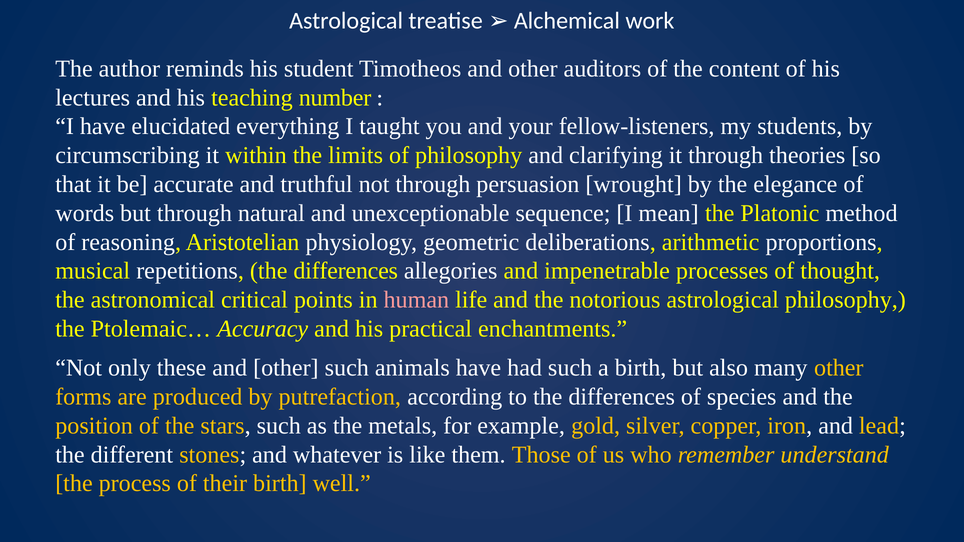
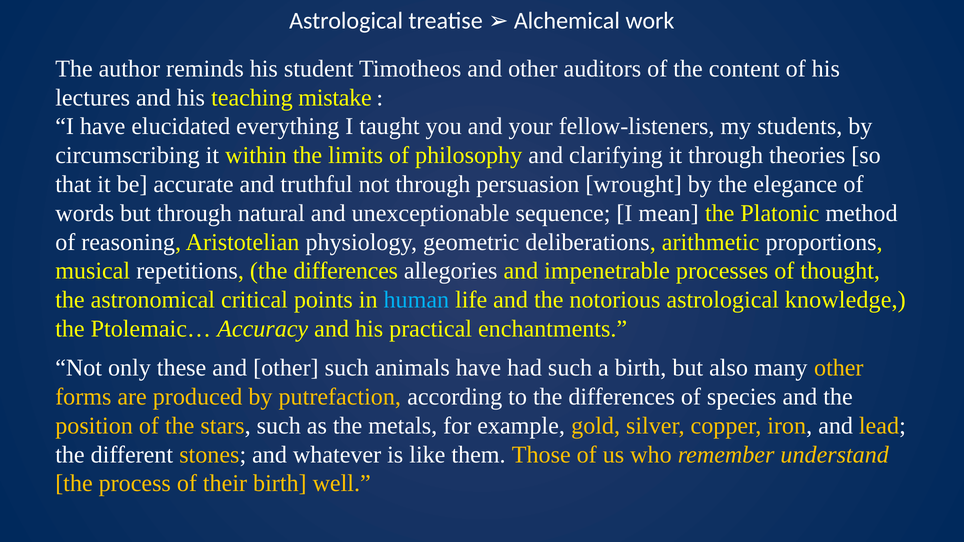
number: number -> mistake (335, 98)
human colour: pink -> light blue (416, 300)
astrological philosophy: philosophy -> knowledge (845, 300)
